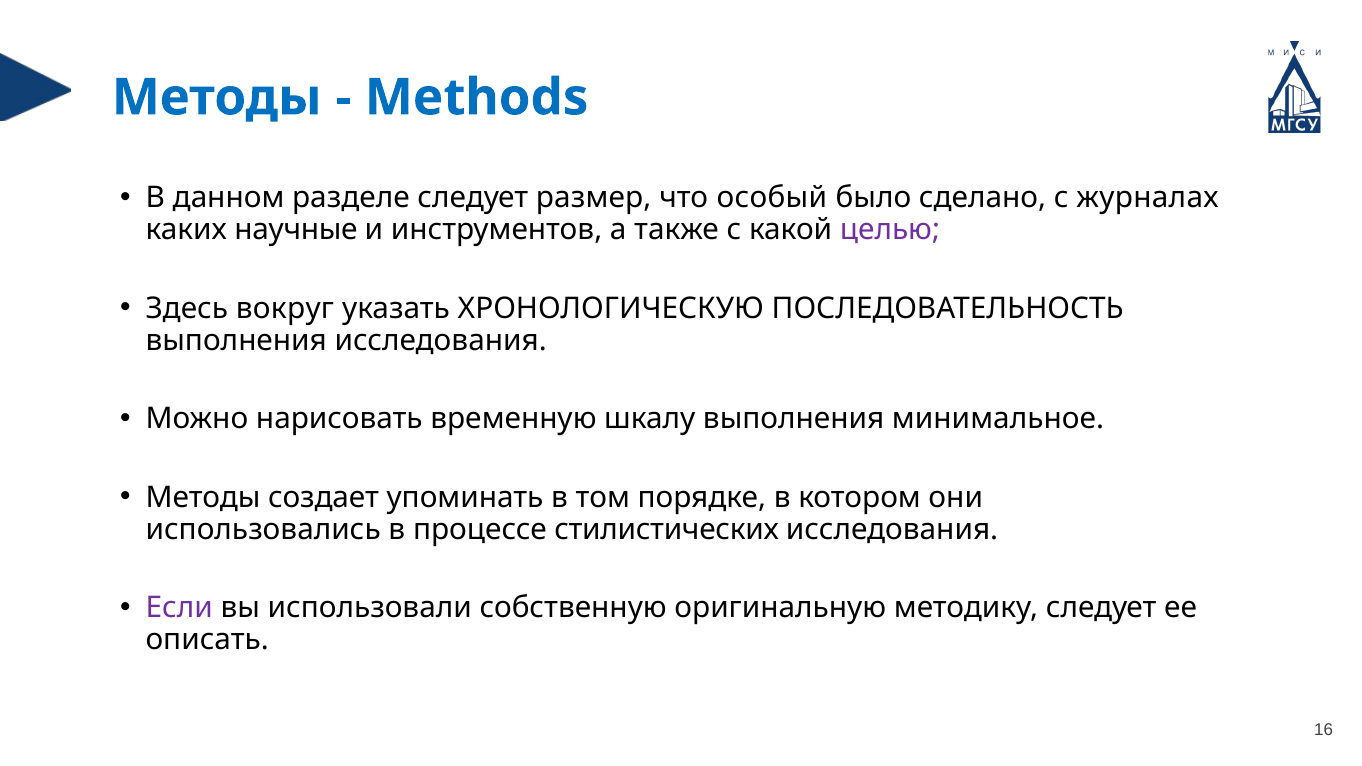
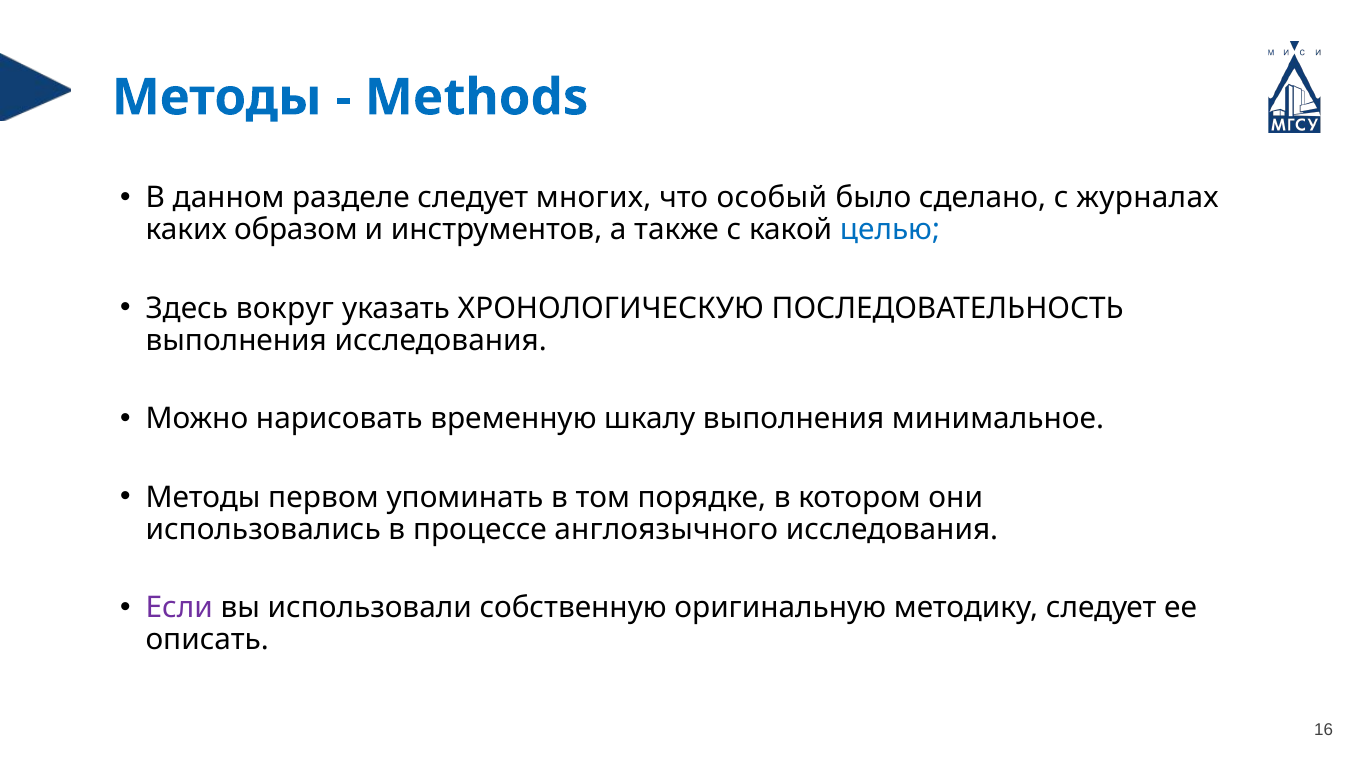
размер: размер -> многих (594, 198)
научные: научные -> образом (296, 230)
целью colour: purple -> blue (890, 230)
создает: создает -> первом (323, 497)
стилистических: стилистических -> англоязычного (666, 530)
